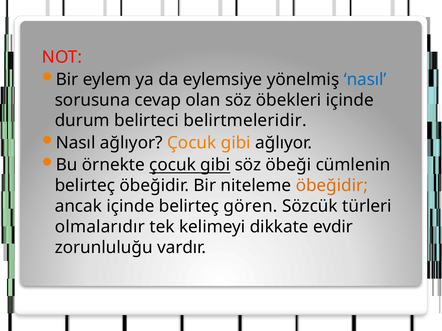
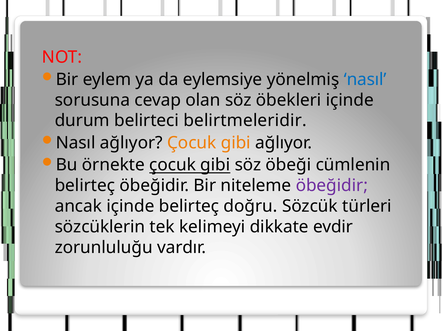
öbeğidir colour: orange -> purple (332, 186)
gören: gören -> doğru (251, 206)
olmalarıdır: olmalarıdır -> sözcüklerin (100, 227)
